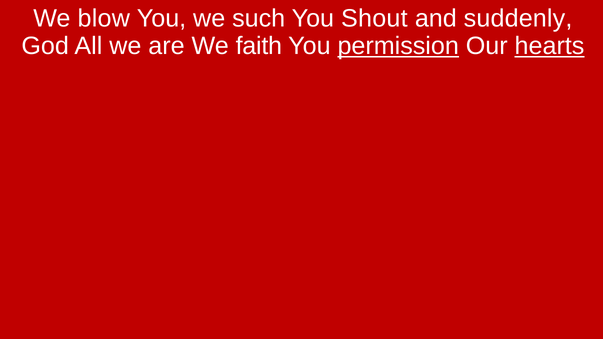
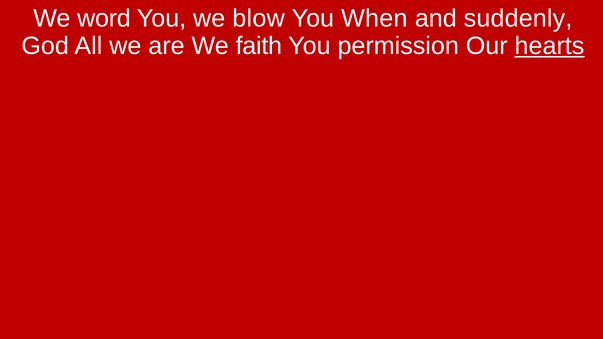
blow: blow -> word (104, 19)
such: such -> blow (259, 19)
Shout: Shout -> When (374, 19)
permission underline: present -> none (398, 46)
